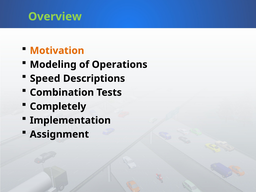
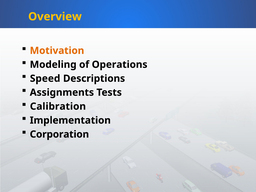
Overview colour: light green -> yellow (55, 17)
Combination: Combination -> Assignments (62, 92)
Completely: Completely -> Calibration (58, 106)
Assignment: Assignment -> Corporation (59, 134)
